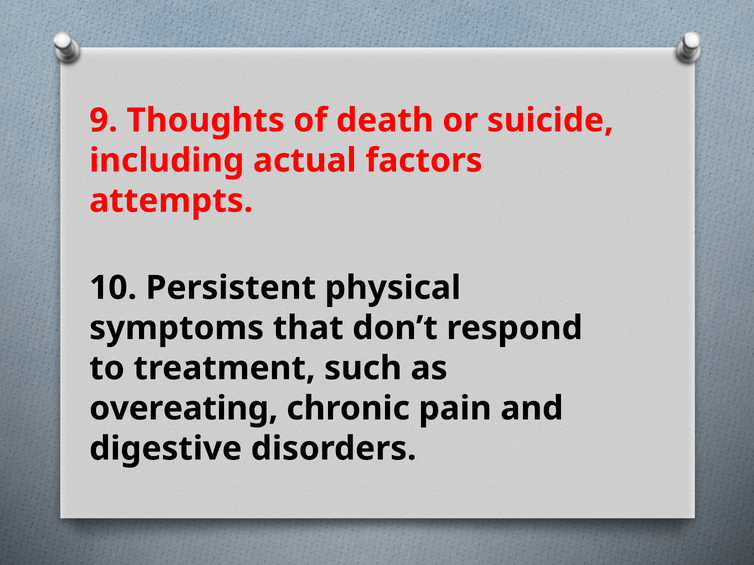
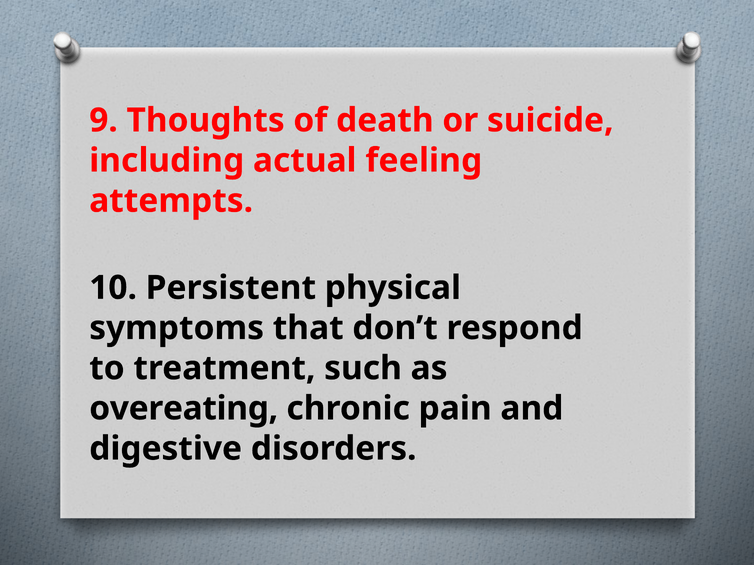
factors: factors -> feeling (424, 161)
